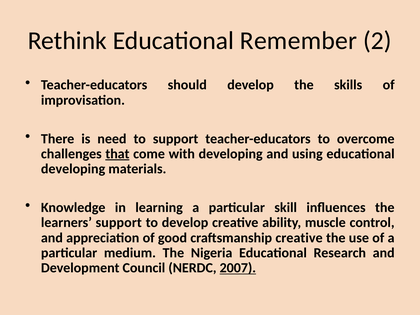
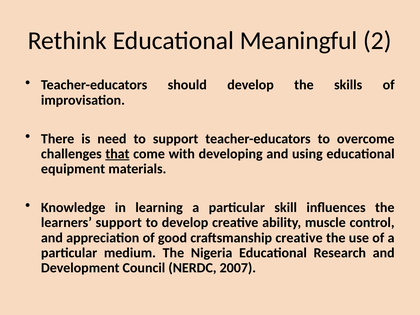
Remember: Remember -> Meaningful (299, 41)
developing: developing -> equipment (73, 169)
2007 underline: present -> none (238, 268)
